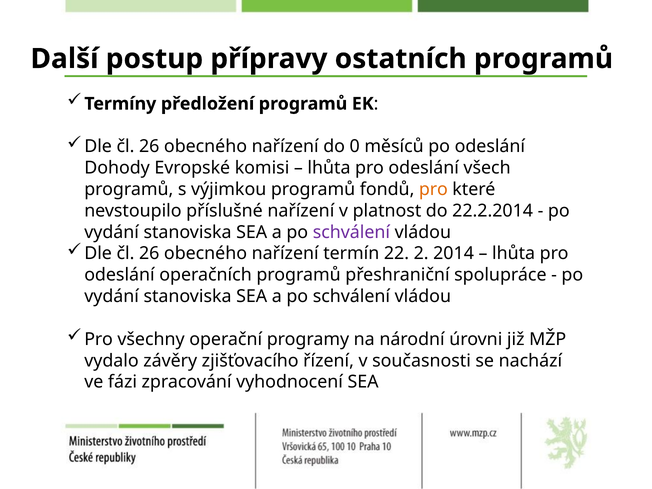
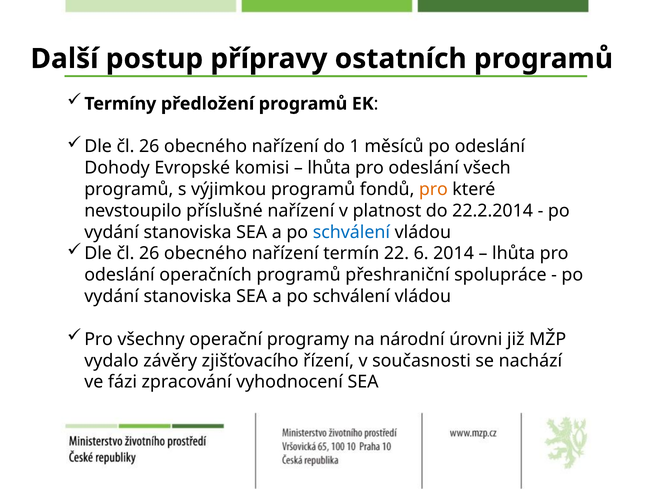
0: 0 -> 1 (355, 147)
schválení colour: purple -> blue (351, 232)
2: 2 -> 6 (421, 254)
